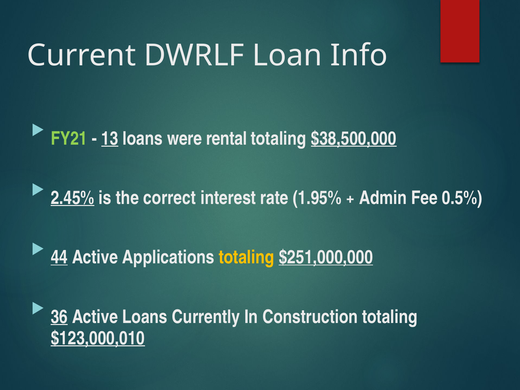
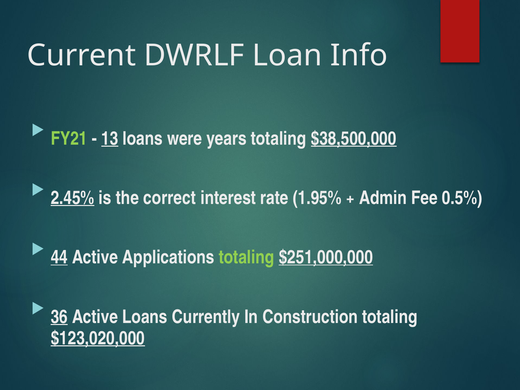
rental: rental -> years (227, 139)
totaling colour: yellow -> light green (247, 257)
$123,000,010: $123,000,010 -> $123,020,000 (98, 338)
